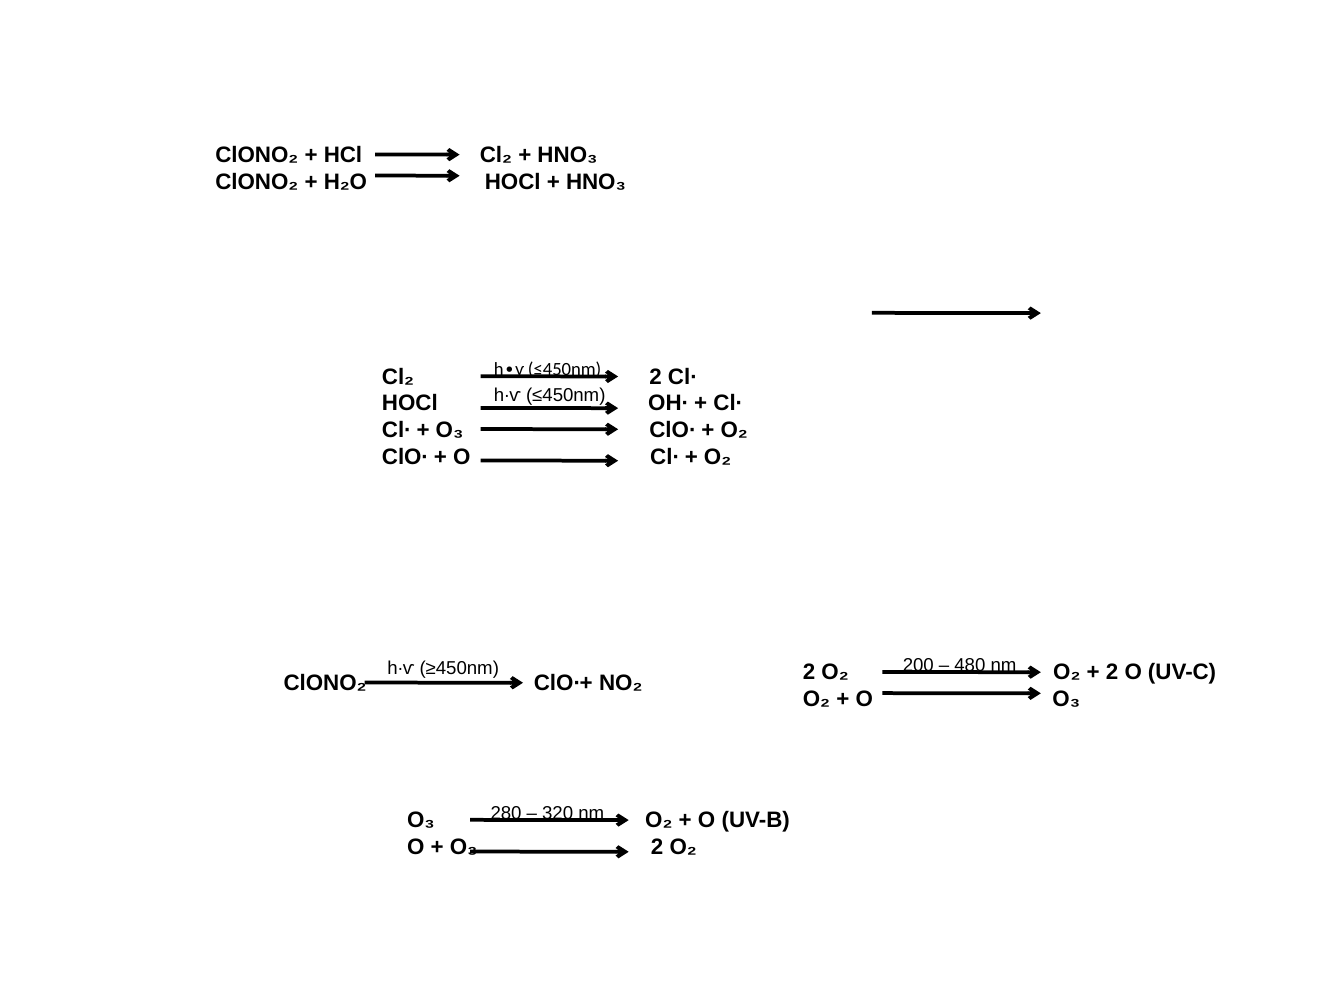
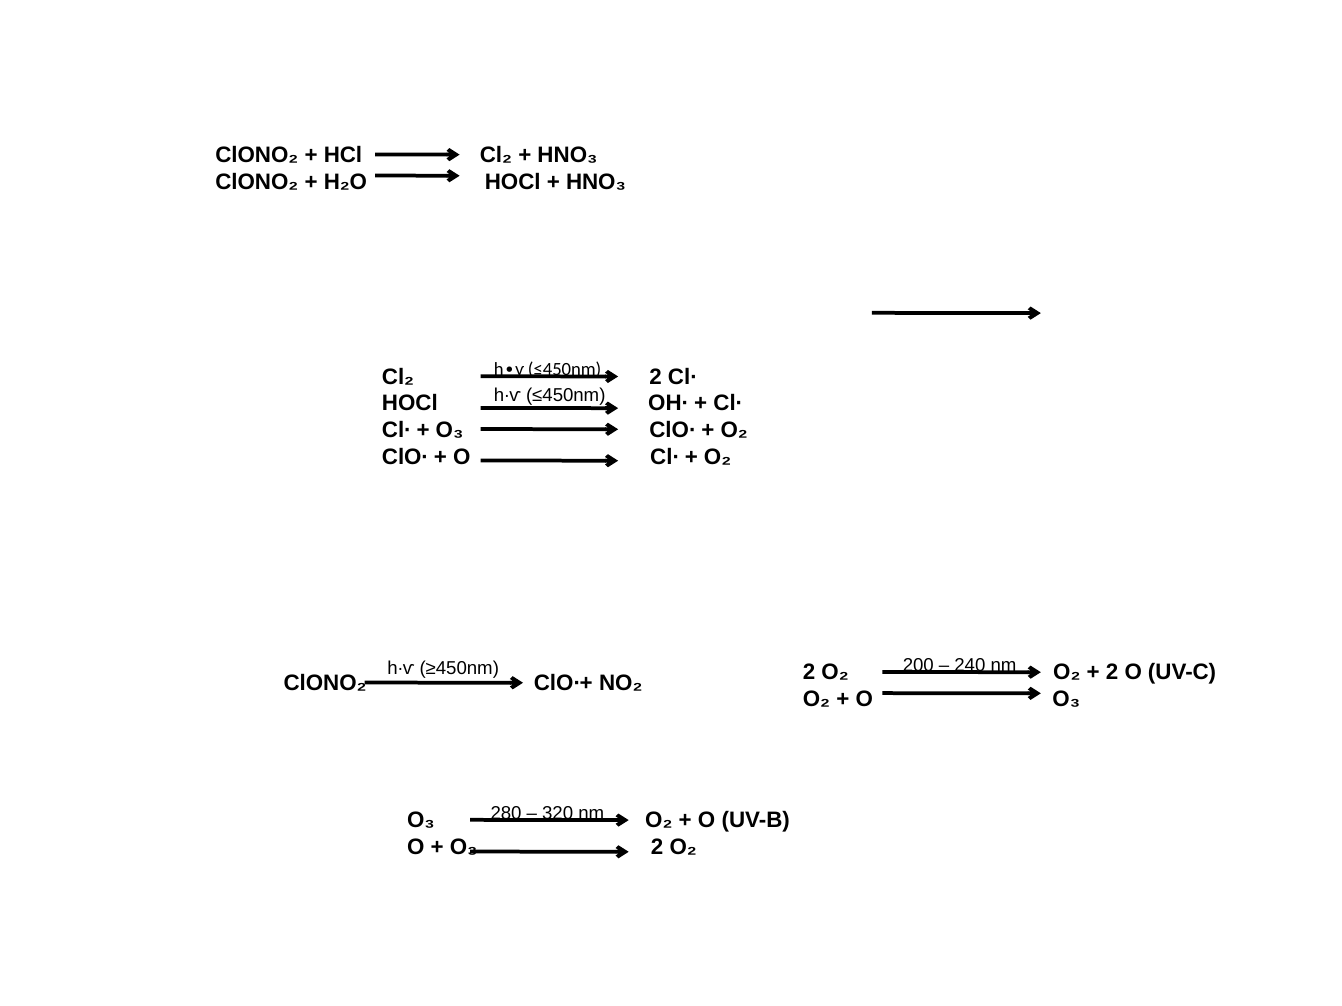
480: 480 -> 240 (970, 666)
